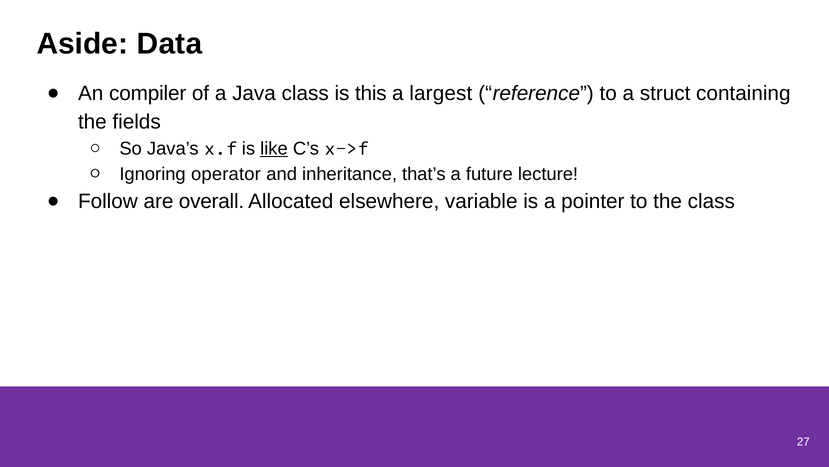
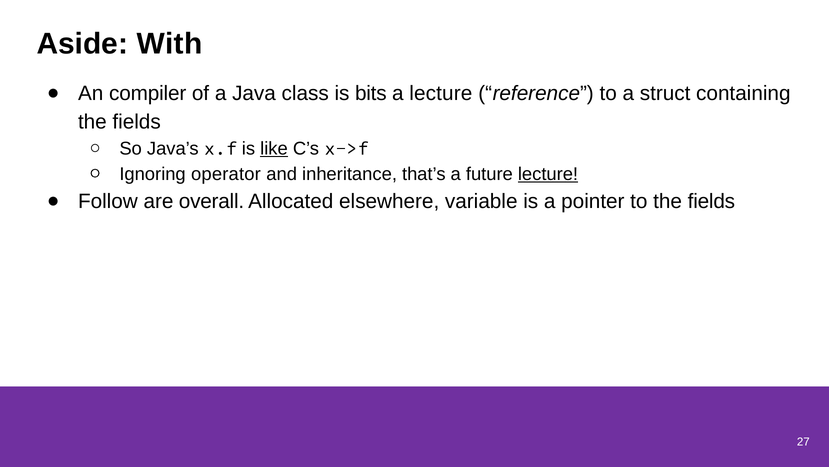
Data: Data -> With (169, 44)
this: this -> bits (371, 93)
a largest: largest -> lecture (441, 93)
lecture underline: none -> present (548, 174)
to the class: class -> fields (711, 201)
